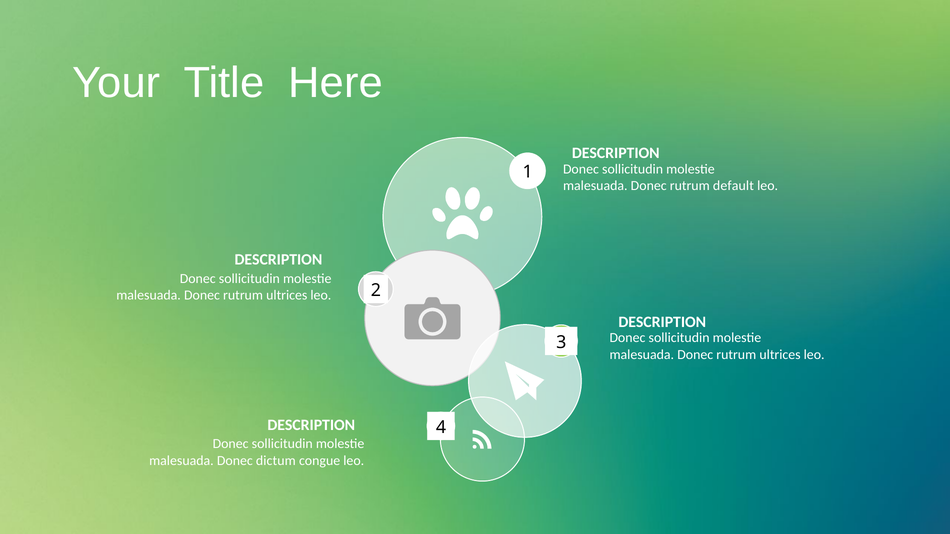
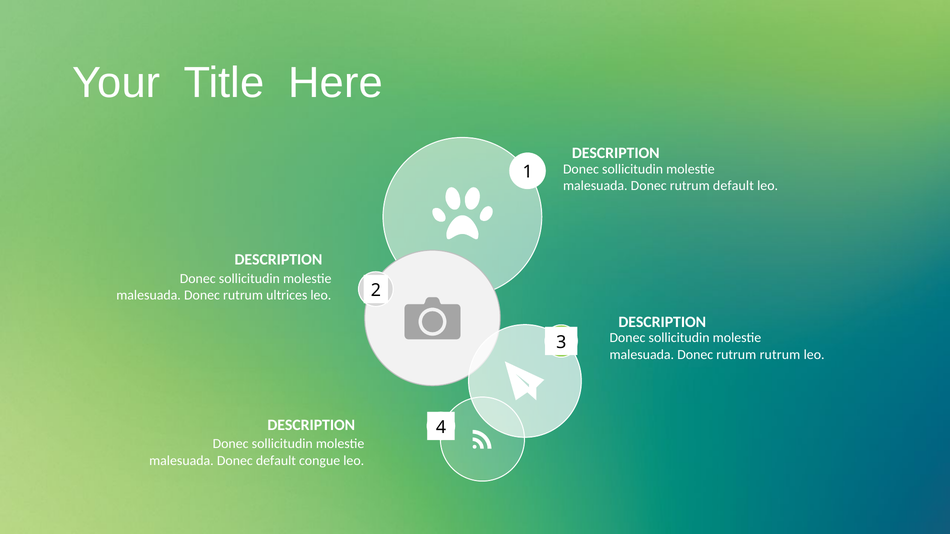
ultrices: ultrices -> rutrum (780, 355)
Donec dictum: dictum -> default (276, 461)
